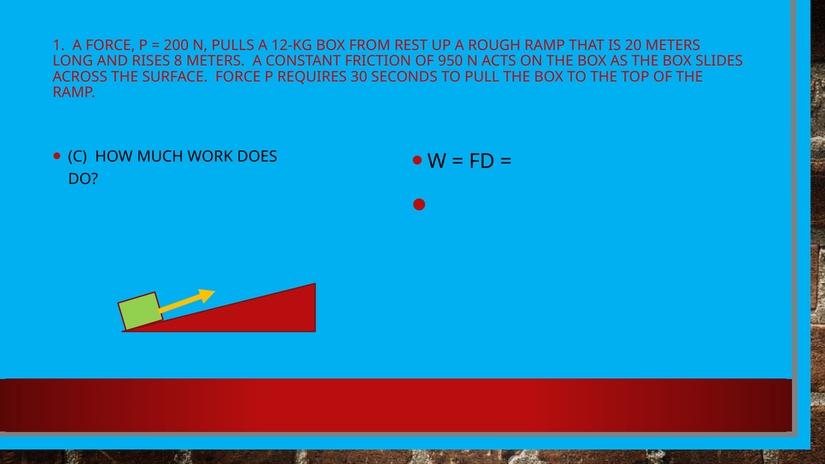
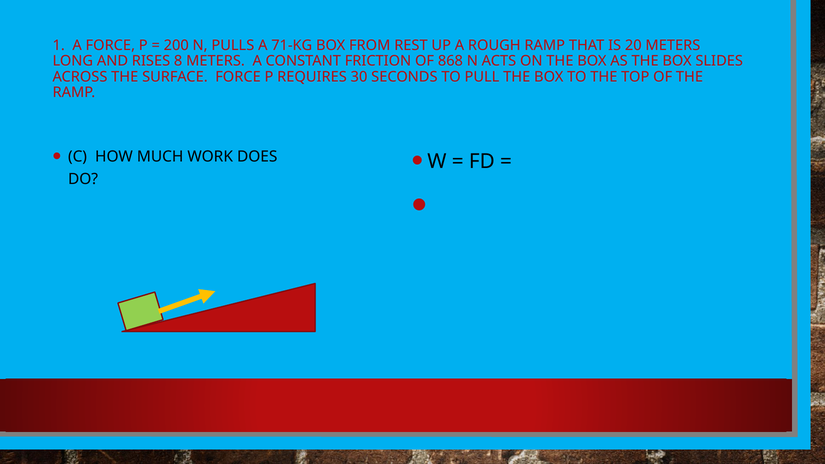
12-KG: 12-KG -> 71-KG (292, 45)
950: 950 -> 868 (450, 61)
